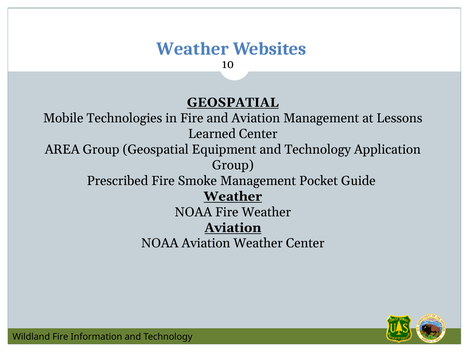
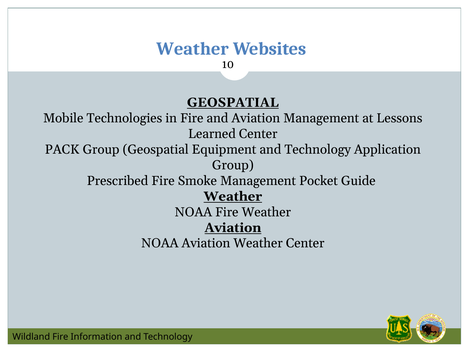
AREA: AREA -> PACK (62, 149)
